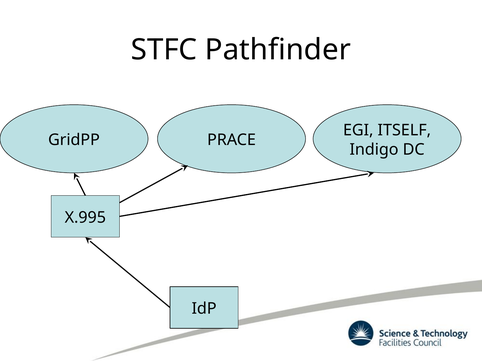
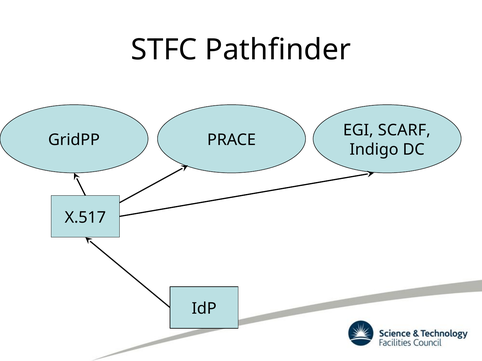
ITSELF: ITSELF -> SCARF (404, 130)
X.995: X.995 -> X.517 (85, 218)
